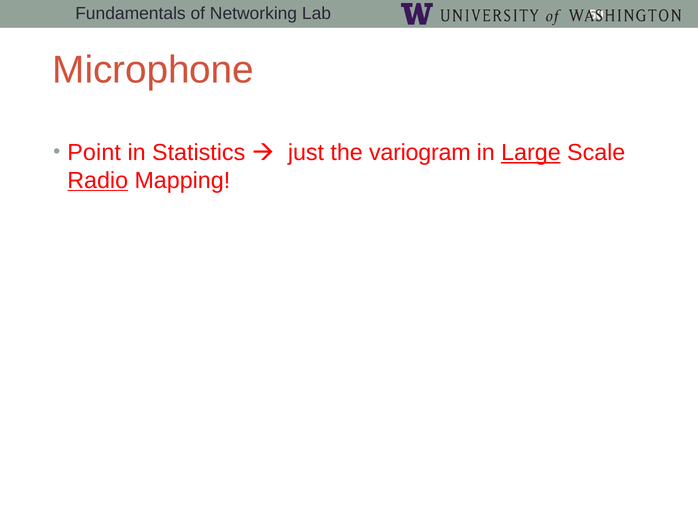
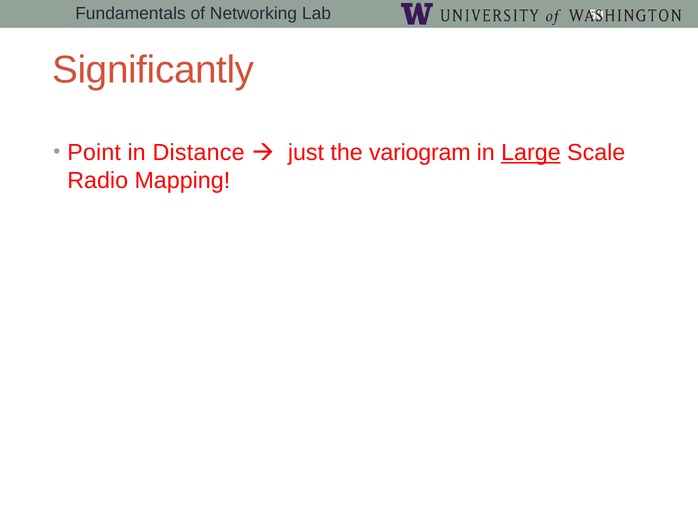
Microphone: Microphone -> Significantly (153, 70)
Statistics: Statistics -> Distance (199, 153)
Radio underline: present -> none (98, 181)
